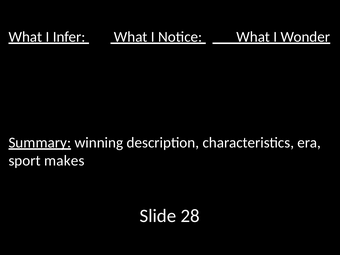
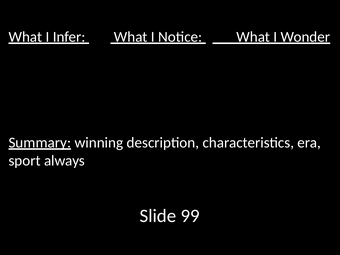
makes: makes -> always (64, 161)
28: 28 -> 99 (190, 216)
